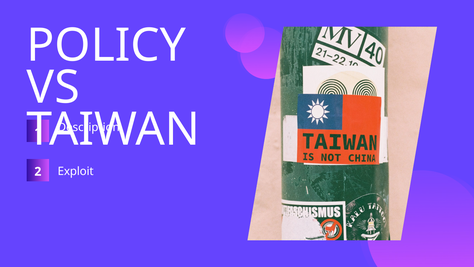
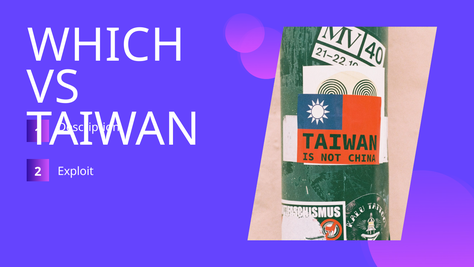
POLICY: POLICY -> WHICH (106, 46)
